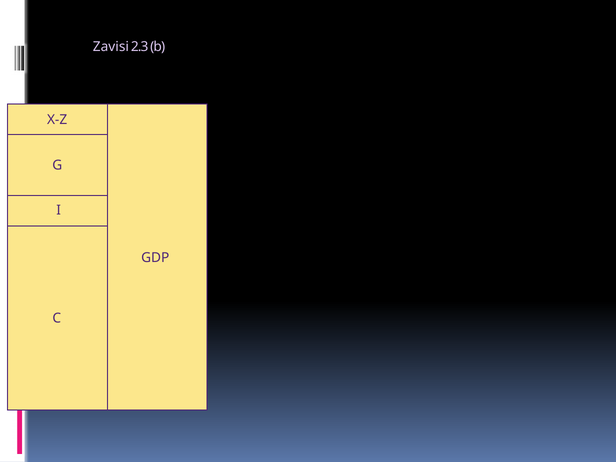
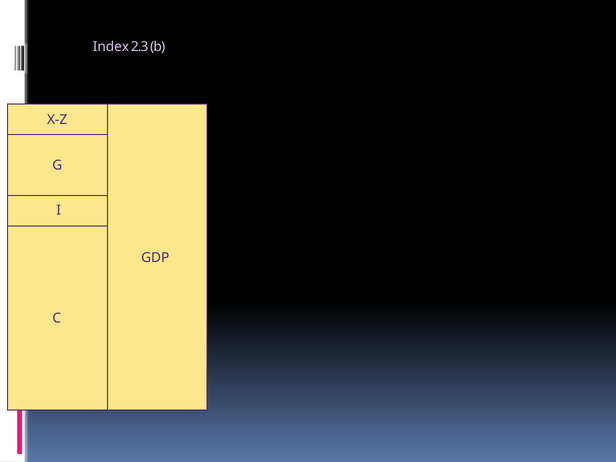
Zavisi: Zavisi -> Index (111, 47)
